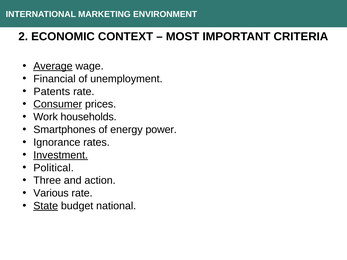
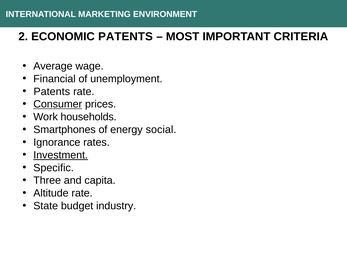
ECONOMIC CONTEXT: CONTEXT -> PATENTS (125, 37)
Average underline: present -> none (53, 66)
power: power -> social (161, 130)
Political: Political -> Specific (54, 168)
action: action -> capita (100, 181)
Various: Various -> Altitude (51, 193)
State underline: present -> none (46, 206)
national: national -> industry (116, 206)
